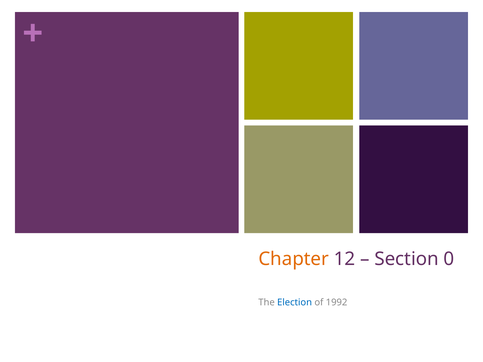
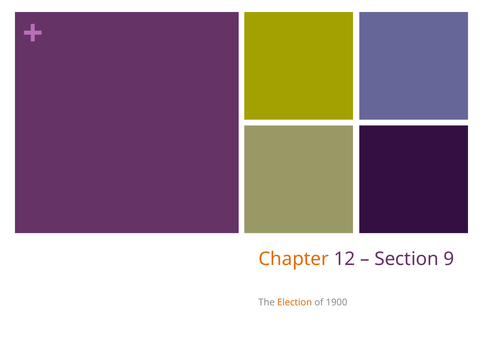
0: 0 -> 9 (449, 259)
Election colour: blue -> orange (295, 303)
1992: 1992 -> 1900 (337, 303)
